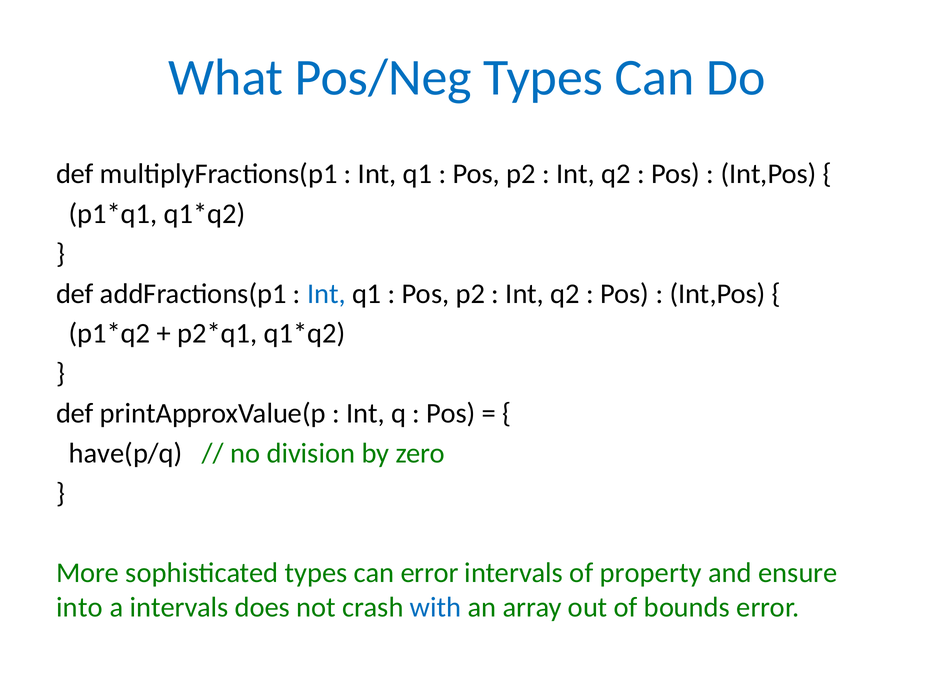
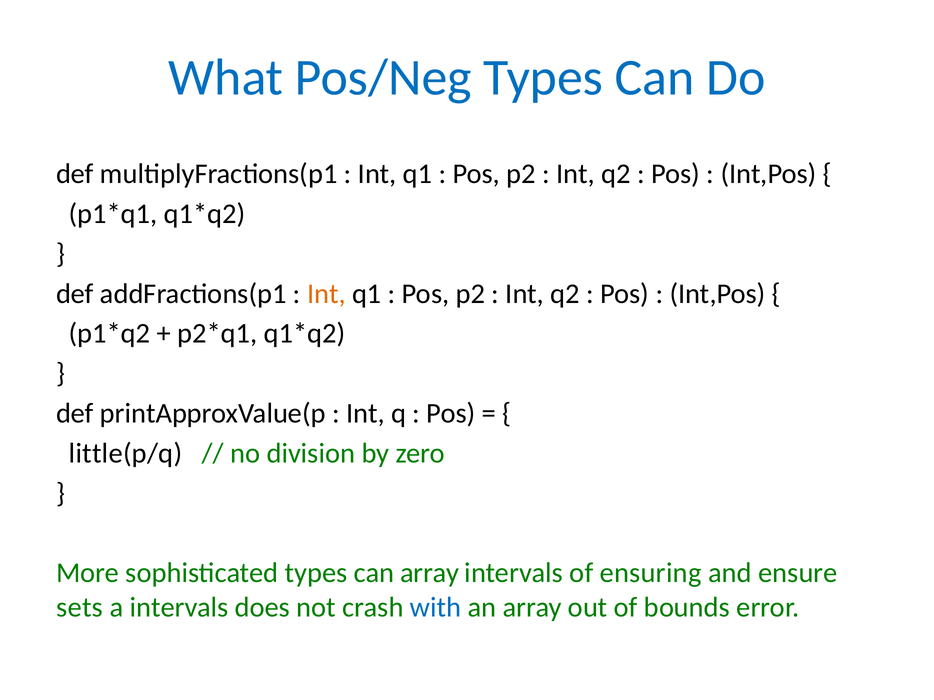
Int colour: blue -> orange (326, 294)
have(p/q: have(p/q -> little(p/q (126, 454)
can error: error -> array (430, 573)
property: property -> ensuring (651, 573)
into: into -> sets (80, 608)
